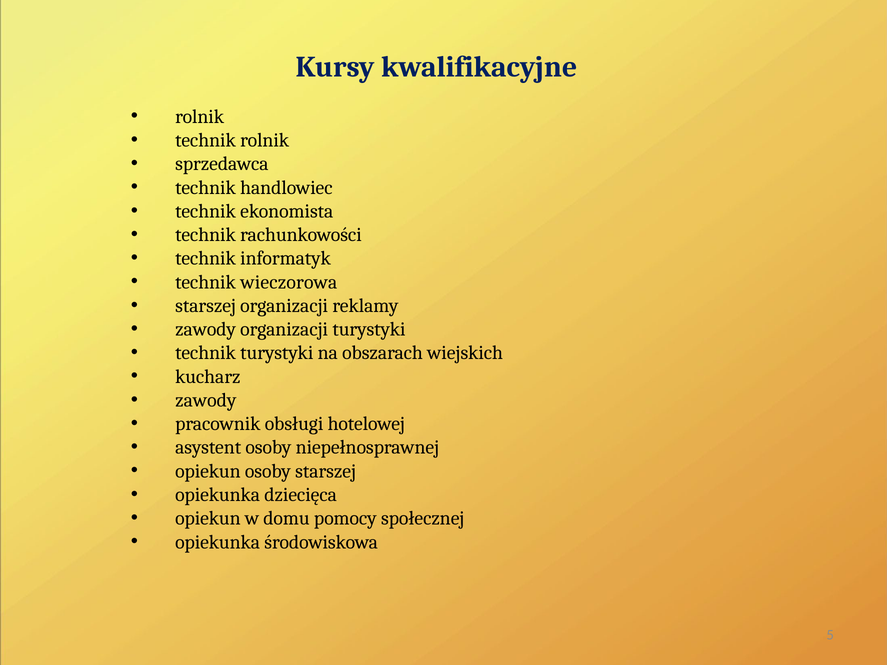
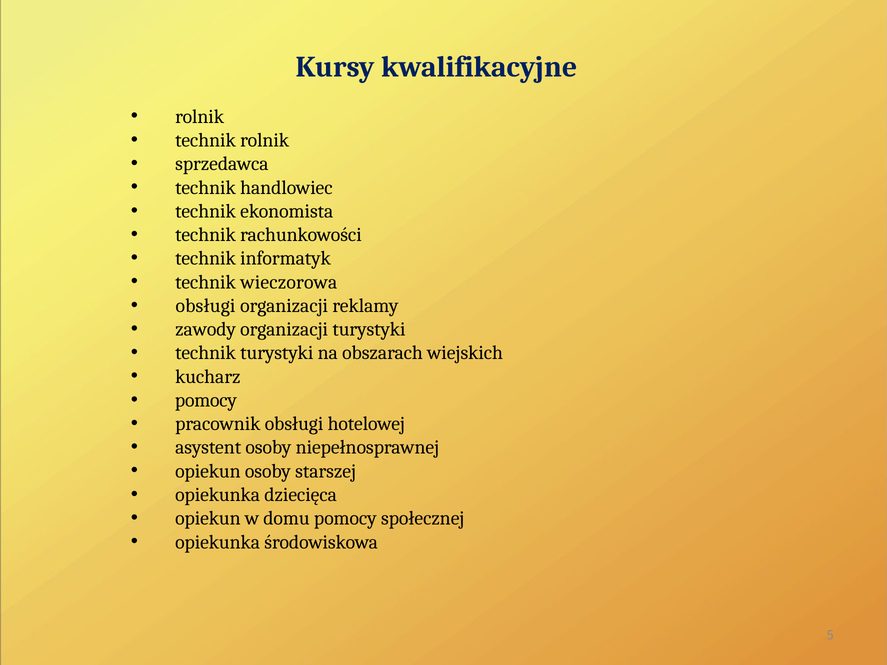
starszej: starszej -> obsługi (205, 306)
zawody: zawody -> pomocy (206, 400)
